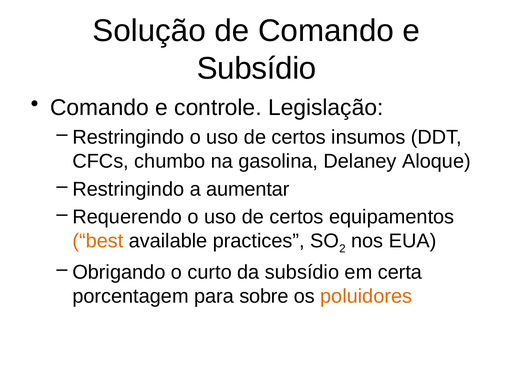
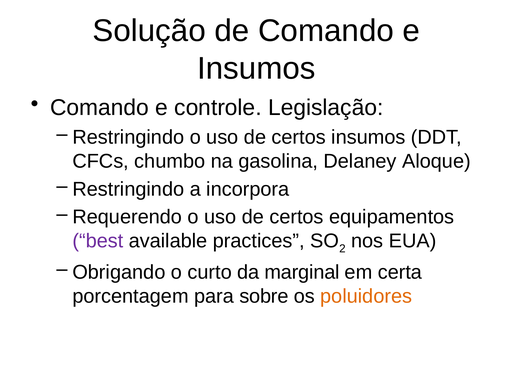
Subsídio: Subsídio -> Insumos (256, 68)
aumentar: aumentar -> incorpora (248, 189)
best colour: orange -> purple (98, 241)
da subsídio: subsídio -> marginal (302, 272)
